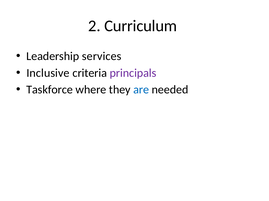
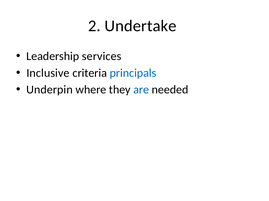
Curriculum: Curriculum -> Undertake (141, 26)
principals colour: purple -> blue (133, 73)
Taskforce: Taskforce -> Underpin (49, 90)
